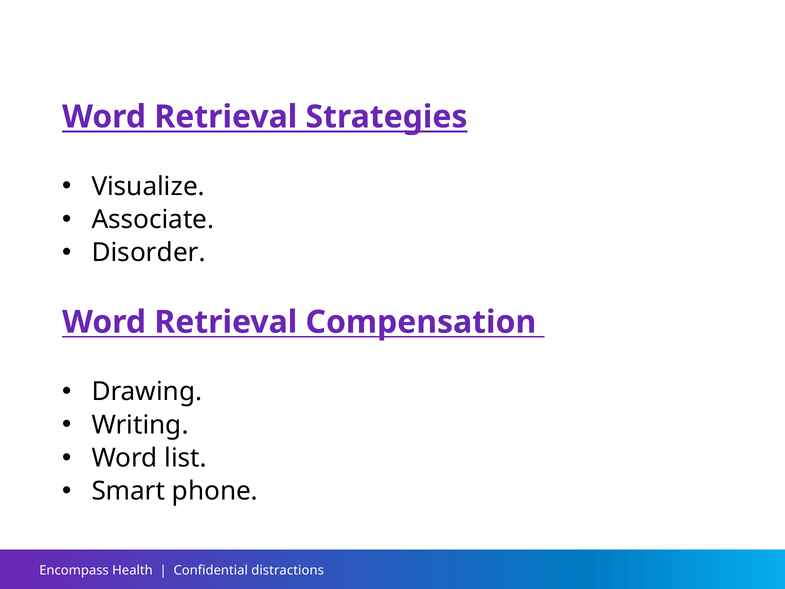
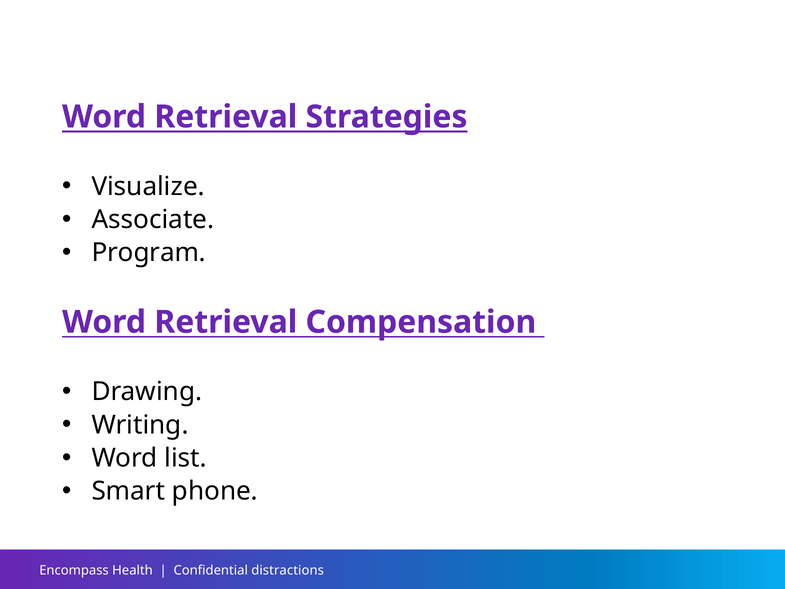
Disorder: Disorder -> Program (149, 253)
